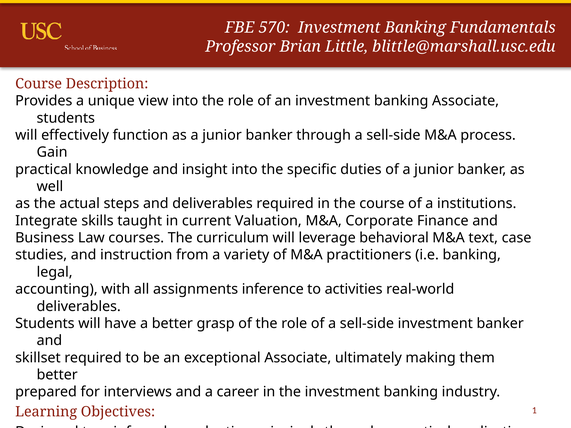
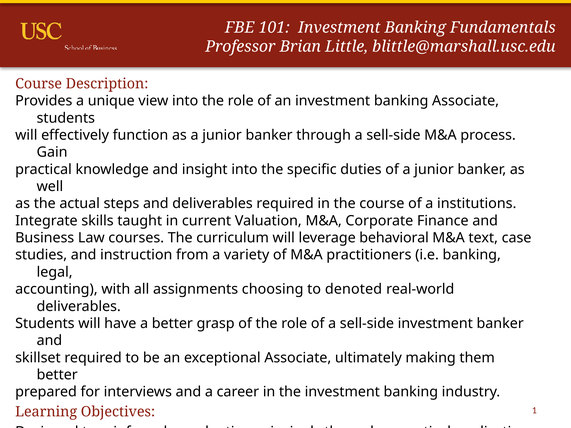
570: 570 -> 101 (274, 28)
inference: inference -> choosing (273, 289)
activities: activities -> denoted (354, 289)
